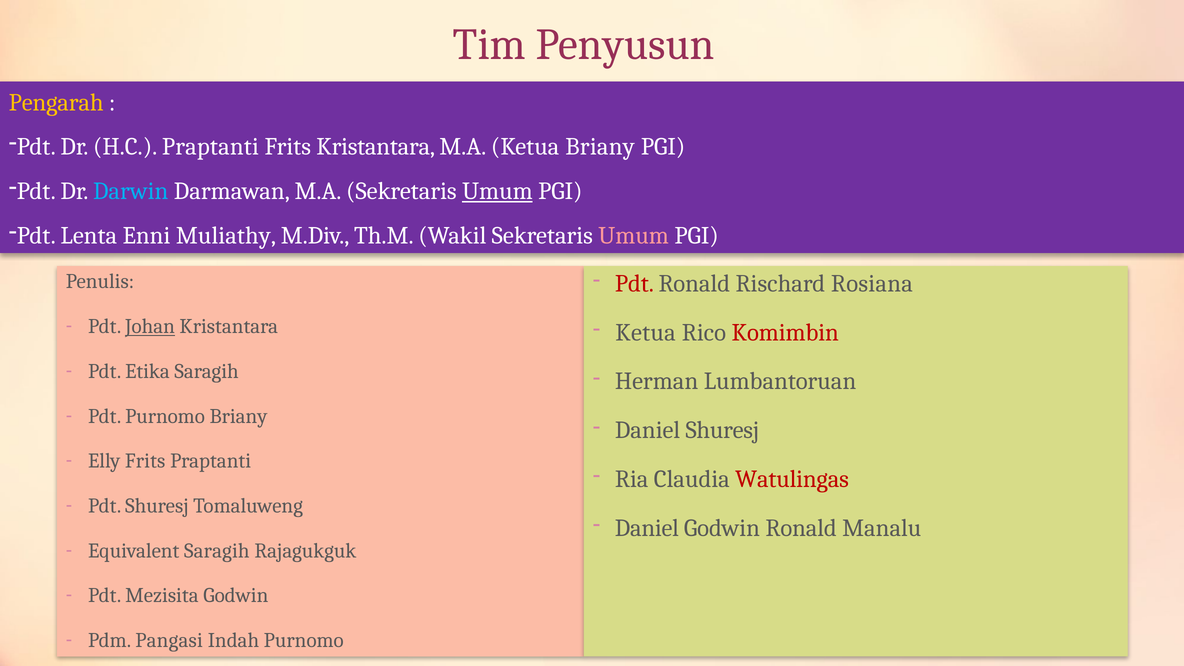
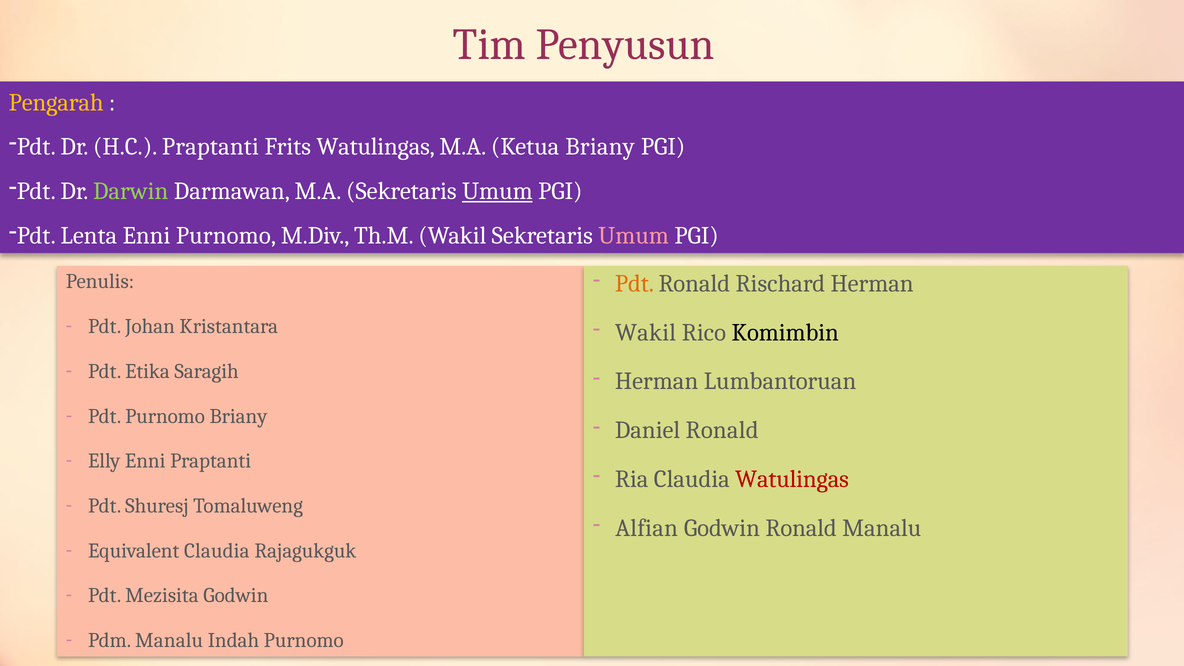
Frits Kristantara: Kristantara -> Watulingas (376, 147)
Darwin colour: light blue -> light green (131, 191)
Enni Muliathy: Muliathy -> Purnomo (226, 236)
Pdt colour: red -> orange (634, 284)
Rischard Rosiana: Rosiana -> Herman (872, 284)
Johan underline: present -> none (150, 326)
Ketua: Ketua -> Wakil (646, 332)
Komimbin colour: red -> black (785, 332)
Daniel Shuresj: Shuresj -> Ronald (722, 430)
Elly Frits: Frits -> Enni (145, 461)
Daniel: Daniel -> Alfian (647, 528)
Equivalent Saragih: Saragih -> Claudia (217, 551)
Pdm Pangasi: Pangasi -> Manalu (169, 640)
